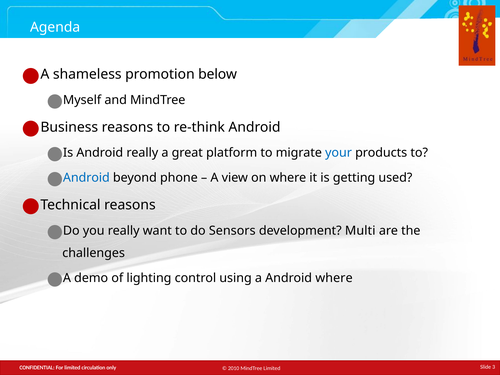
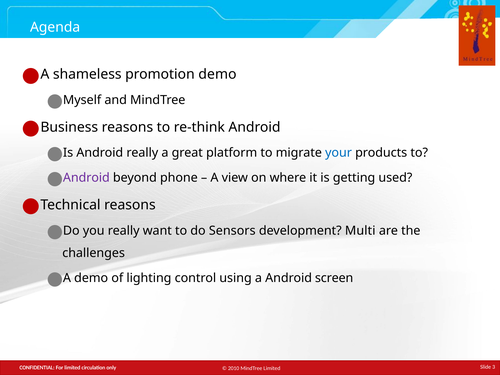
promotion below: below -> demo (217, 74)
Android colour: blue -> purple (86, 178)
Android where: where -> screen (334, 278)
